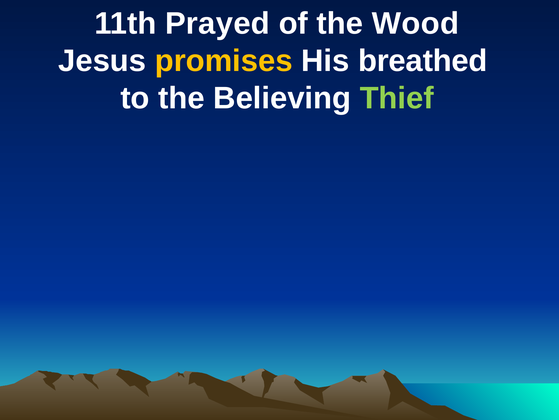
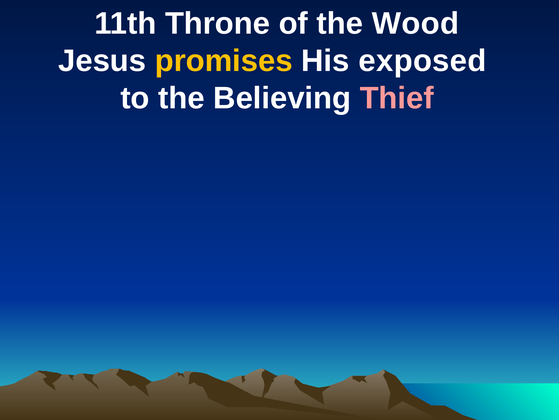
Prayed: Prayed -> Throne (218, 24)
breathed: breathed -> exposed (423, 61)
Thief colour: light green -> pink (397, 98)
